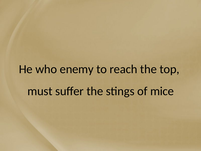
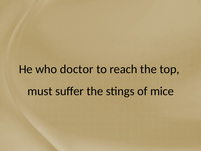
enemy: enemy -> doctor (77, 69)
